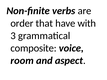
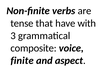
order: order -> tense (22, 23)
room: room -> finite (22, 61)
